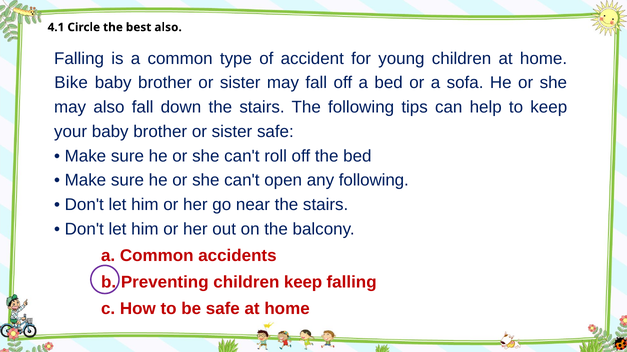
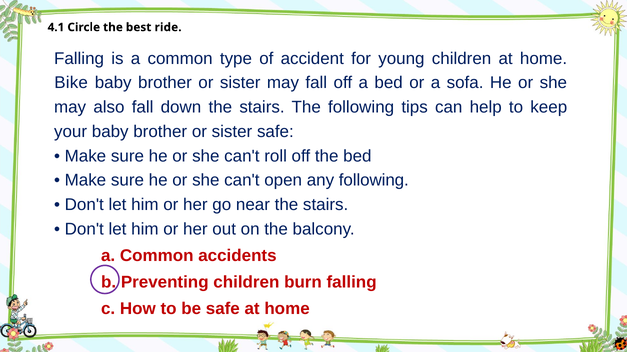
best also: also -> ride (168, 27)
children keep: keep -> burn (303, 283)
